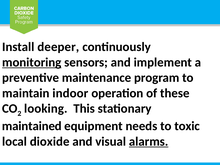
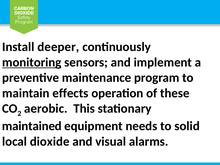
indoor: indoor -> effects (70, 93)
looking: looking -> aerobic (46, 109)
toxic: toxic -> solid (187, 126)
alarms underline: present -> none (149, 141)
